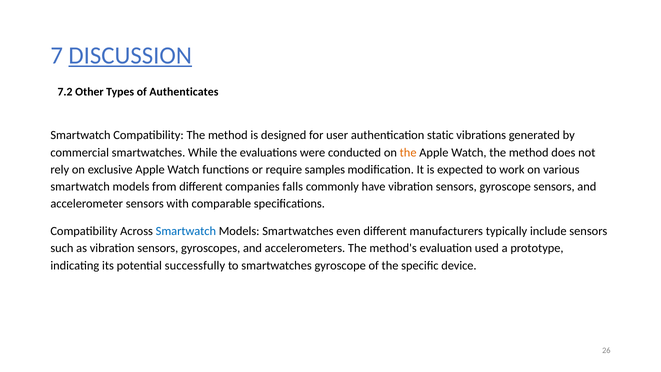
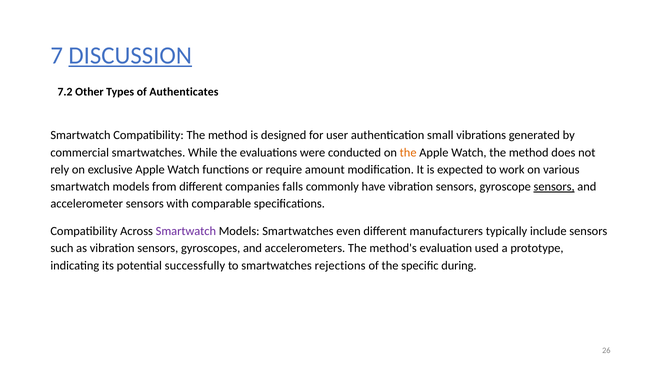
static: static -> small (440, 135)
samples: samples -> amount (325, 170)
sensors underline: none -> present (554, 187)
Smartwatch colour: blue -> purple (186, 231)
smartwatches gyroscope: gyroscope -> rejections (340, 265)
device: device -> during (459, 265)
